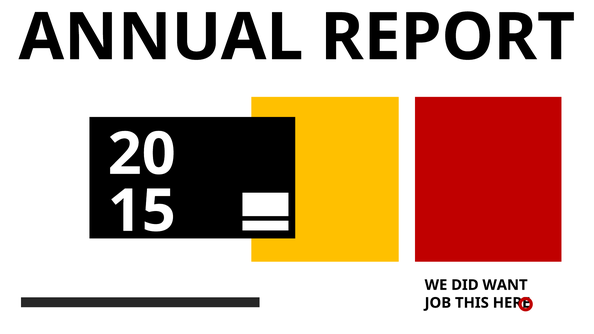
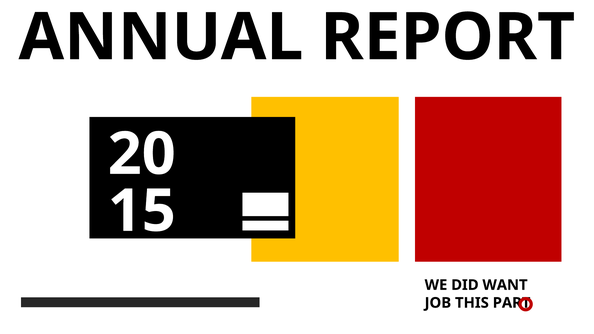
HERE: HERE -> PART (512, 303)
